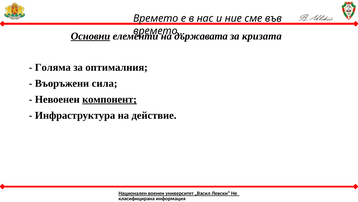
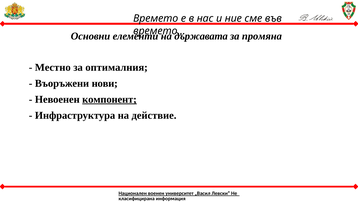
Основни underline: present -> none (90, 36)
кризата: кризата -> промяна (262, 36)
Голяма: Голяма -> Местно (53, 67)
сила: сила -> нови (105, 83)
